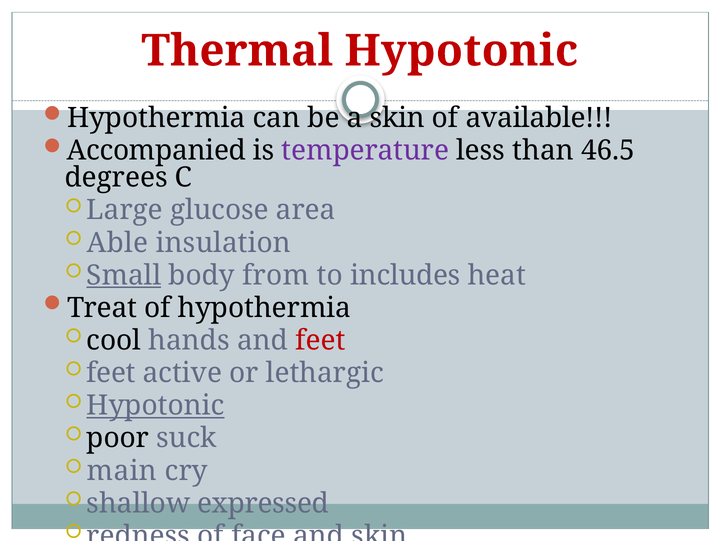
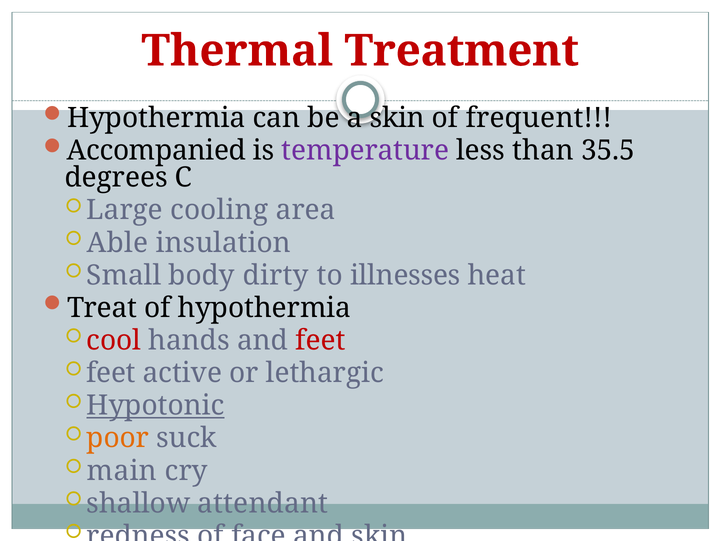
Thermal Hypotonic: Hypotonic -> Treatment (462, 51)
available: available -> frequent (539, 118)
46.5: 46.5 -> 35.5 (608, 151)
glucose: glucose -> cooling (219, 210)
Small underline: present -> none (124, 275)
from: from -> dirty (276, 275)
includes: includes -> illnesses (405, 275)
cool colour: black -> red (114, 340)
poor colour: black -> orange (118, 438)
expressed: expressed -> attendant (263, 503)
